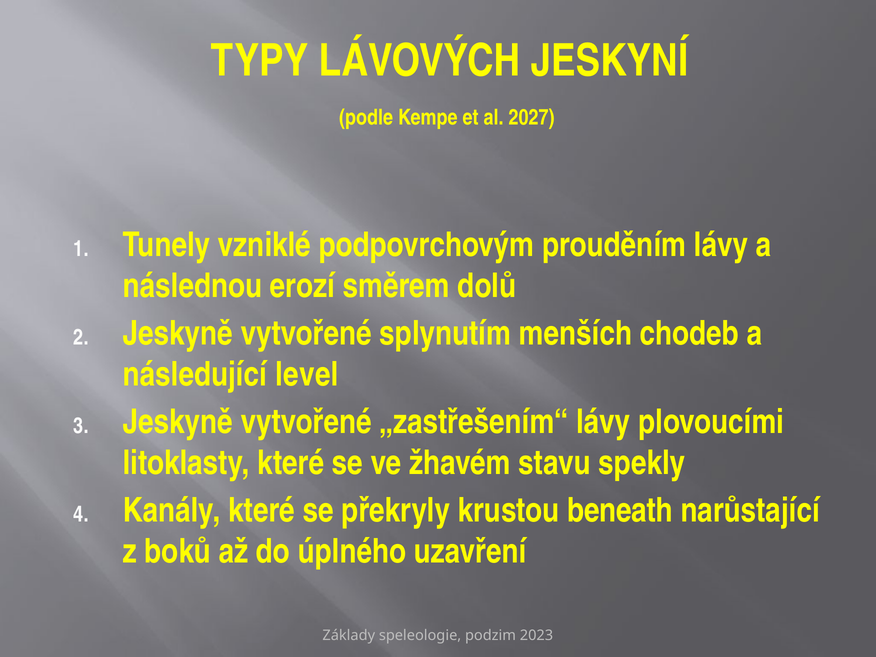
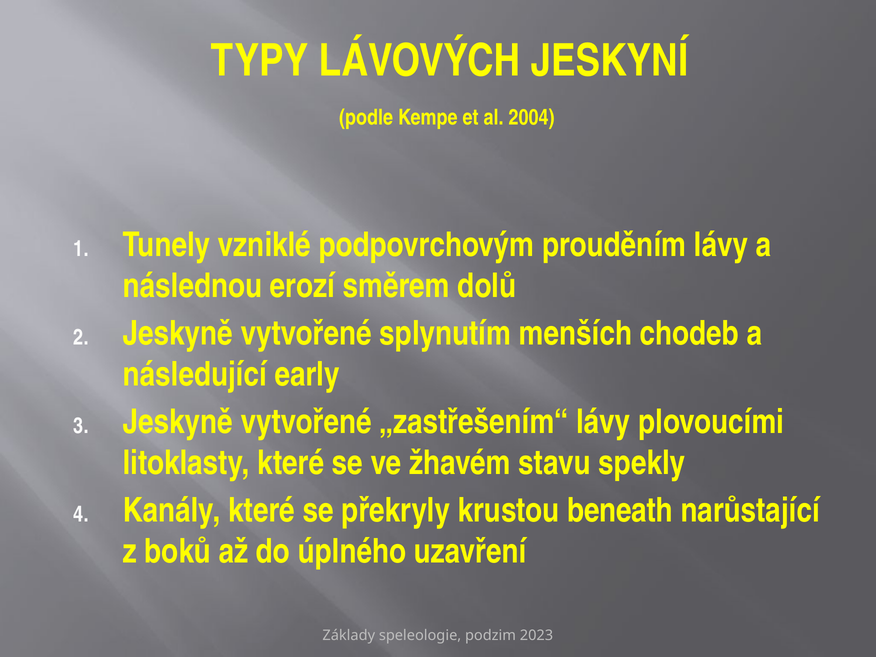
2027: 2027 -> 2004 (532, 118)
level: level -> early (307, 374)
